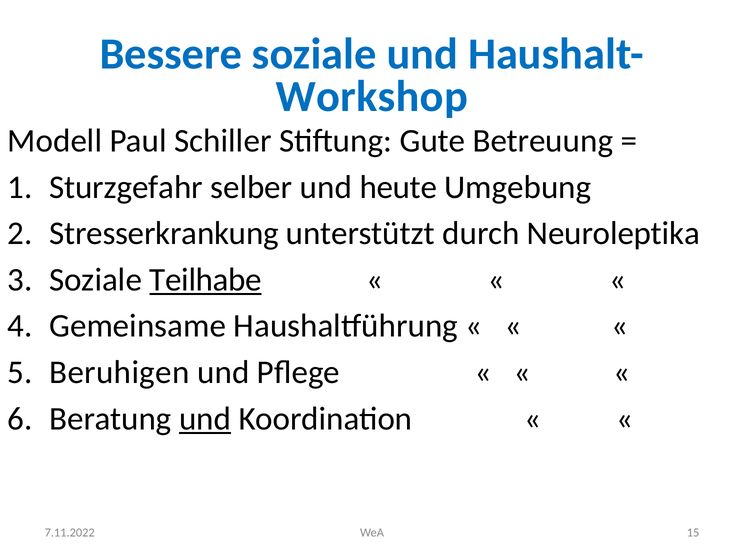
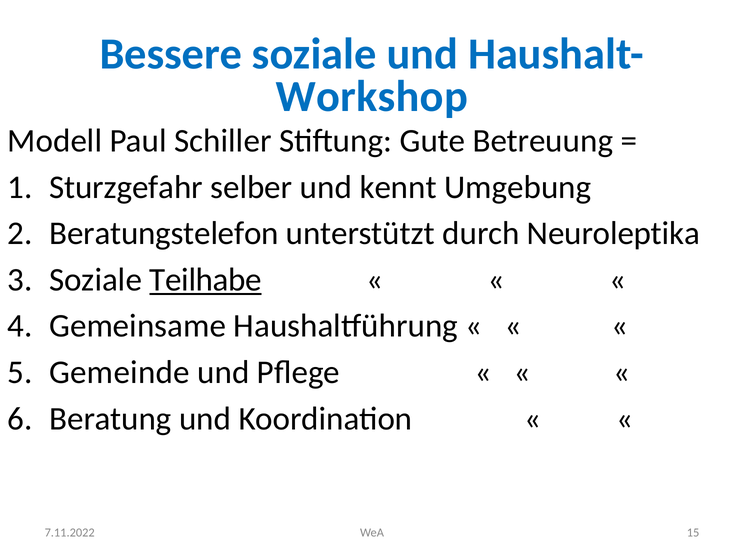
heute: heute -> kennt (398, 187)
Stresserkrankung: Stresserkrankung -> Beratungstelefon (164, 233)
Beruhigen: Beruhigen -> Gemeinde (119, 372)
und underline: present -> none (205, 419)
